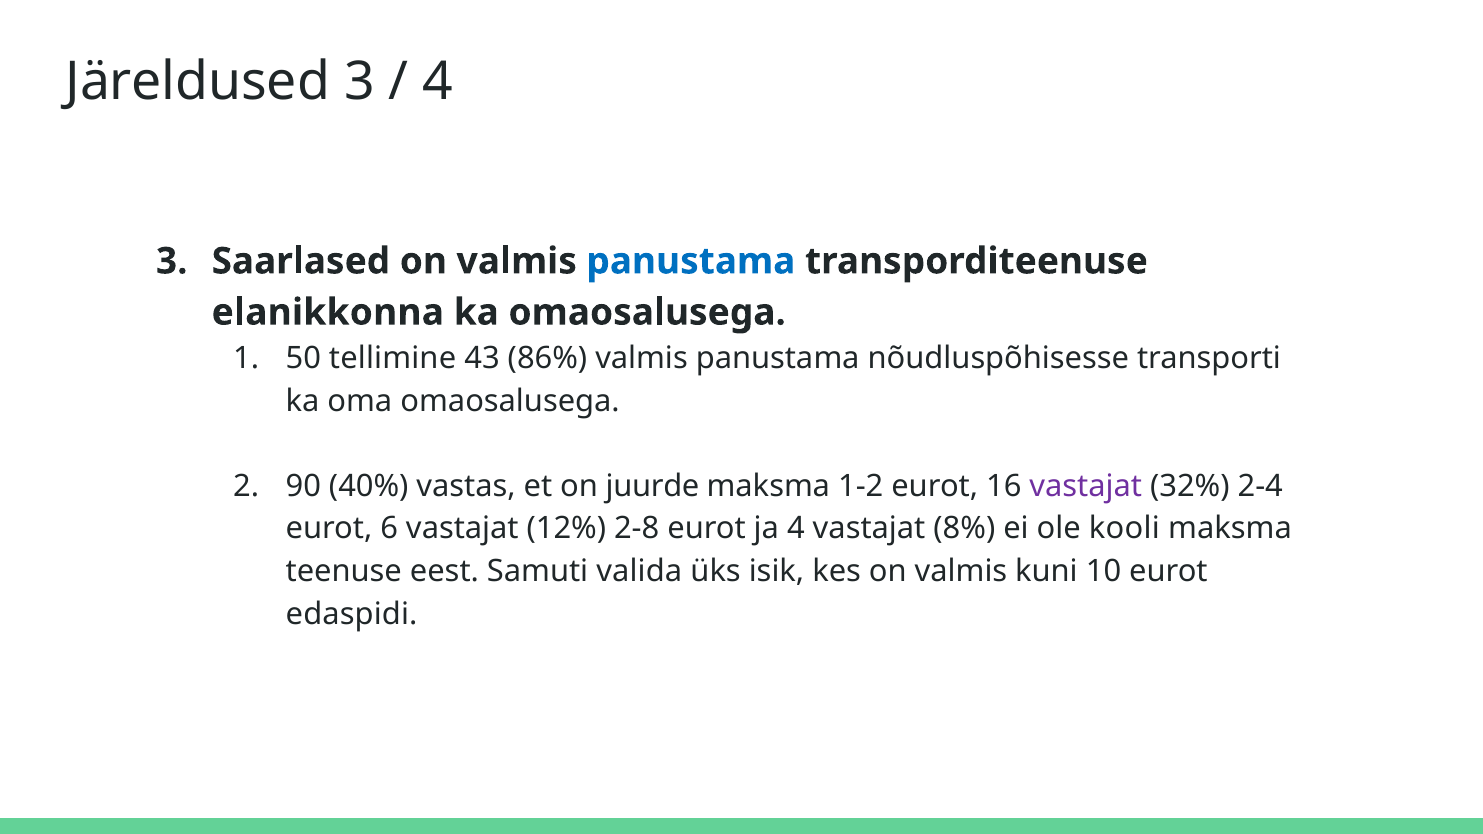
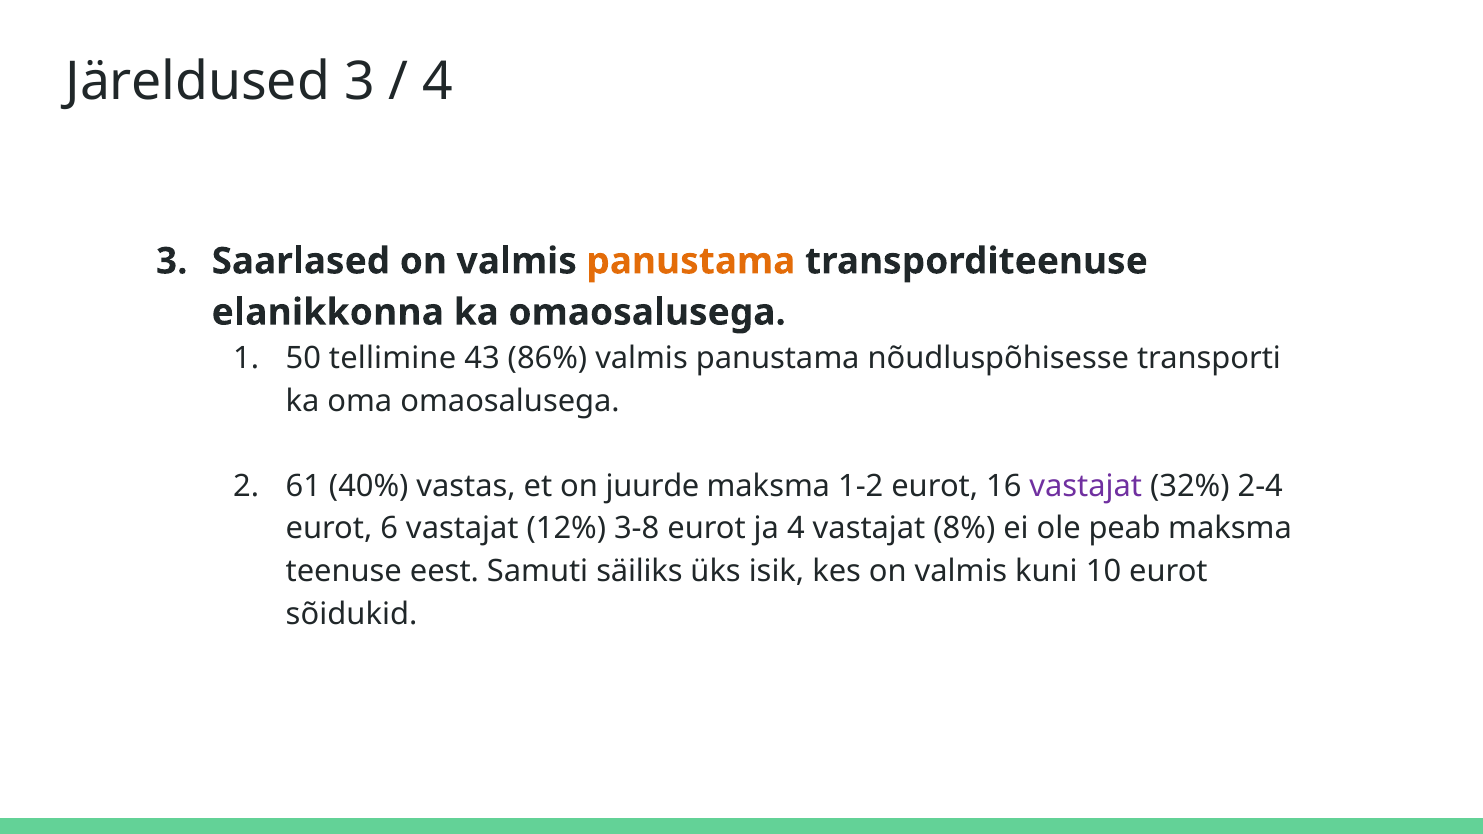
panustama colour: blue -> orange (691, 261)
90: 90 -> 61 (303, 486)
2-8: 2-8 -> 3-8 (637, 529)
kooli: kooli -> peab (1125, 529)
valida: valida -> säiliks (639, 571)
edaspidi: edaspidi -> sõidukid (352, 614)
